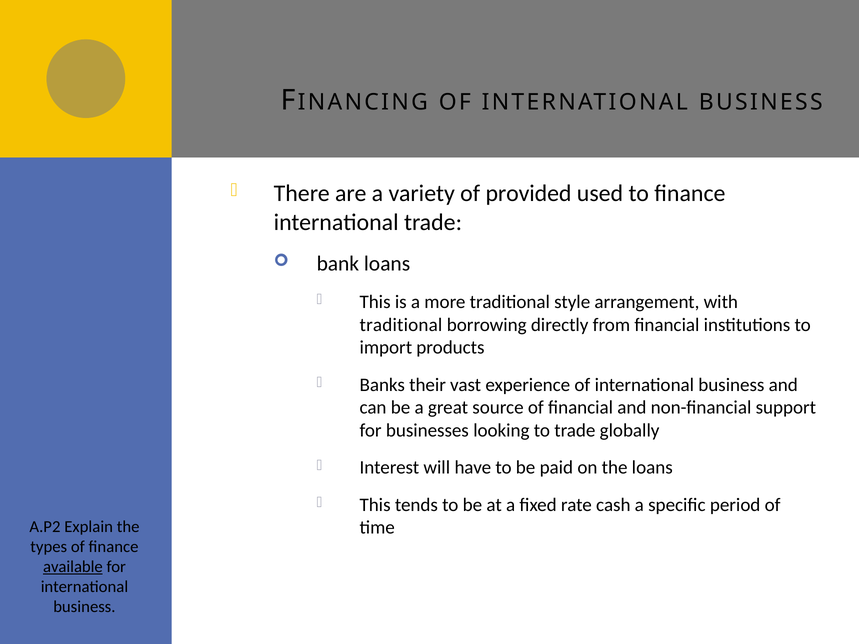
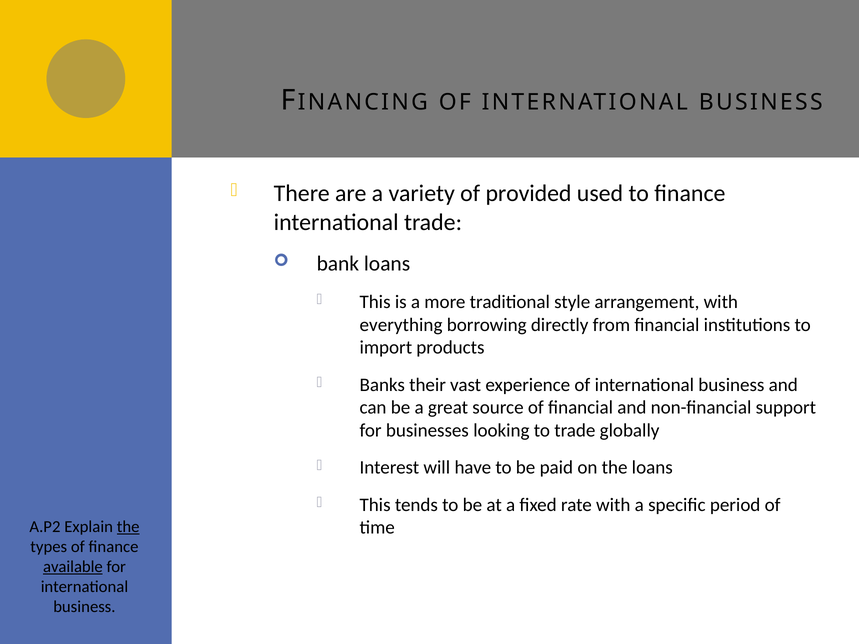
traditional: traditional -> everything (401, 325)
rate cash: cash -> with (613, 505)
the underline: none -> present (128, 527)
